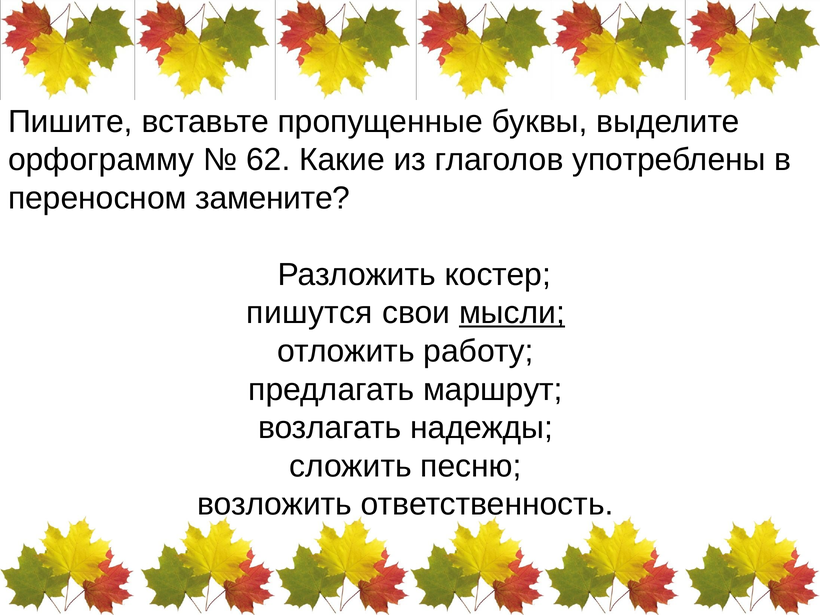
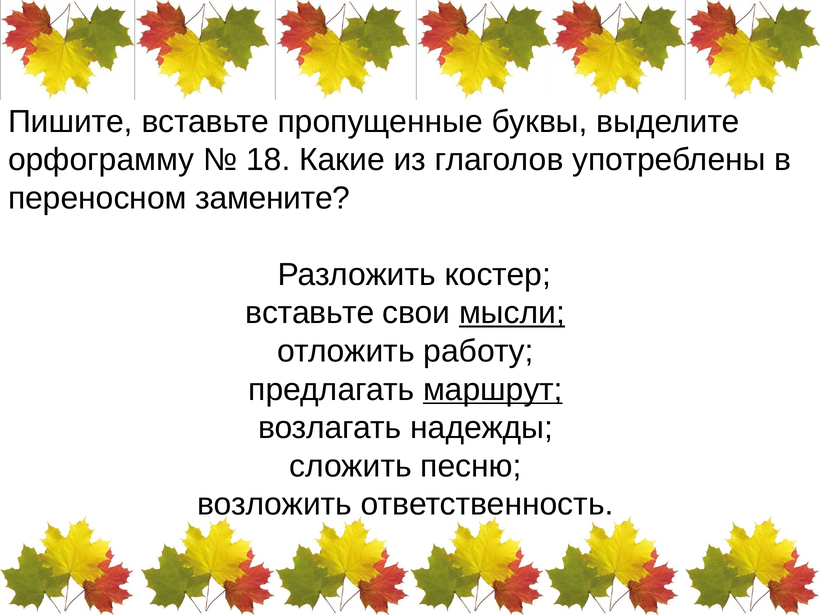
62: 62 -> 18 (268, 160)
пишутся: пишутся -> вставьте (310, 313)
маршрут underline: none -> present (493, 389)
